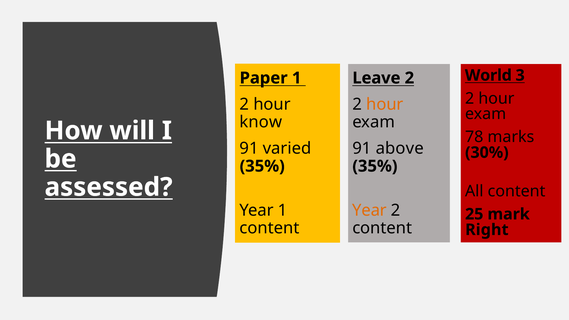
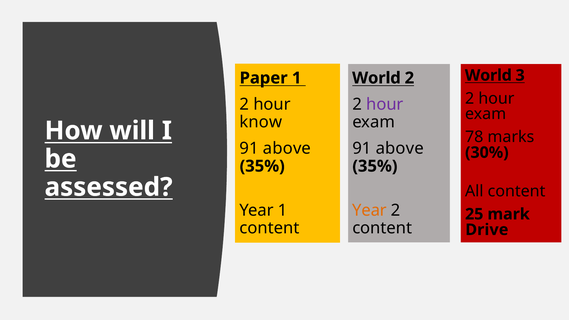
Leave: Leave -> World (376, 78)
hour colour: orange -> purple (385, 104)
varied: varied -> above (287, 148)
Right: Right -> Drive (487, 230)
